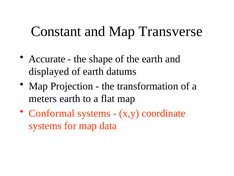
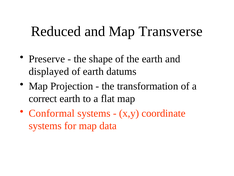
Constant: Constant -> Reduced (56, 31)
Accurate: Accurate -> Preserve (47, 59)
meters: meters -> correct (43, 98)
